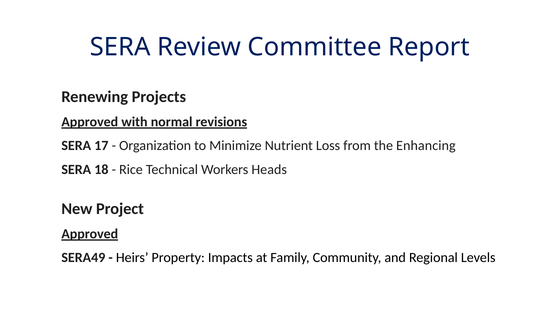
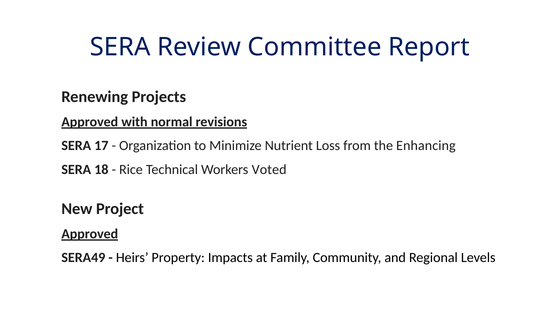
Heads: Heads -> Voted (269, 169)
